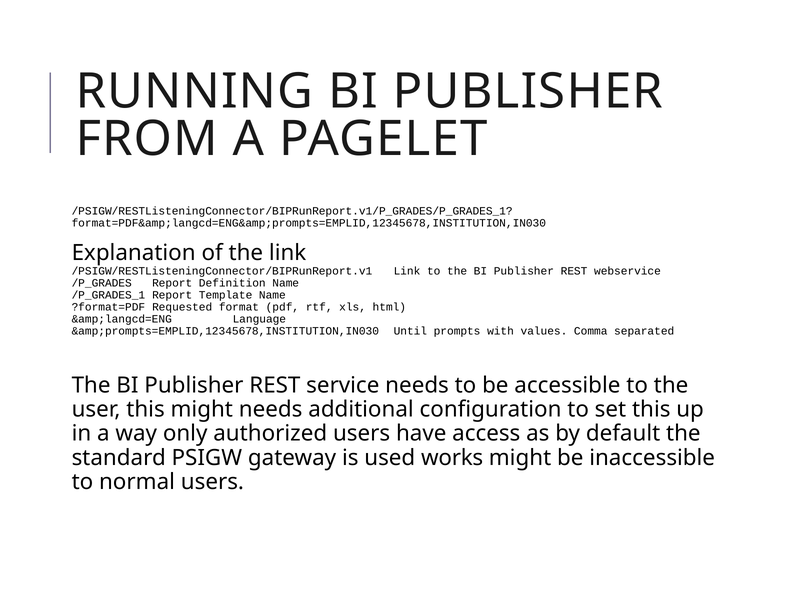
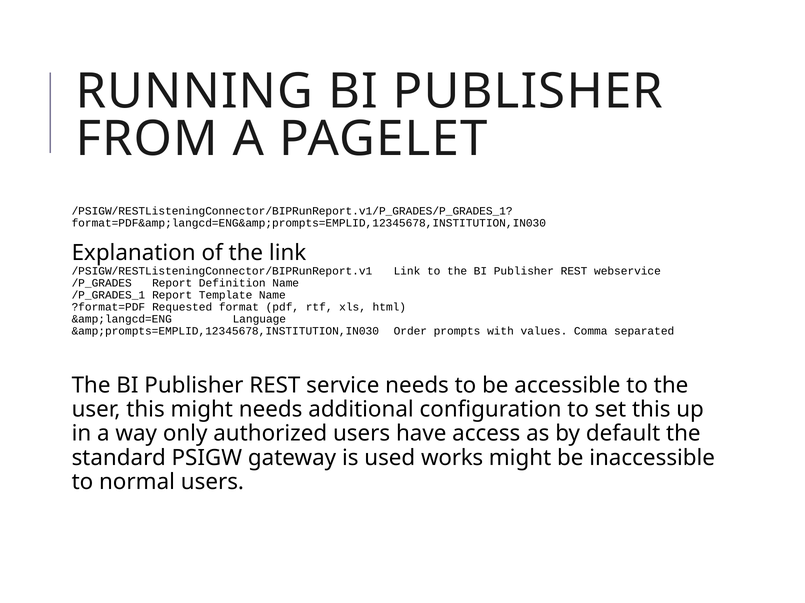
Until: Until -> Order (410, 331)
